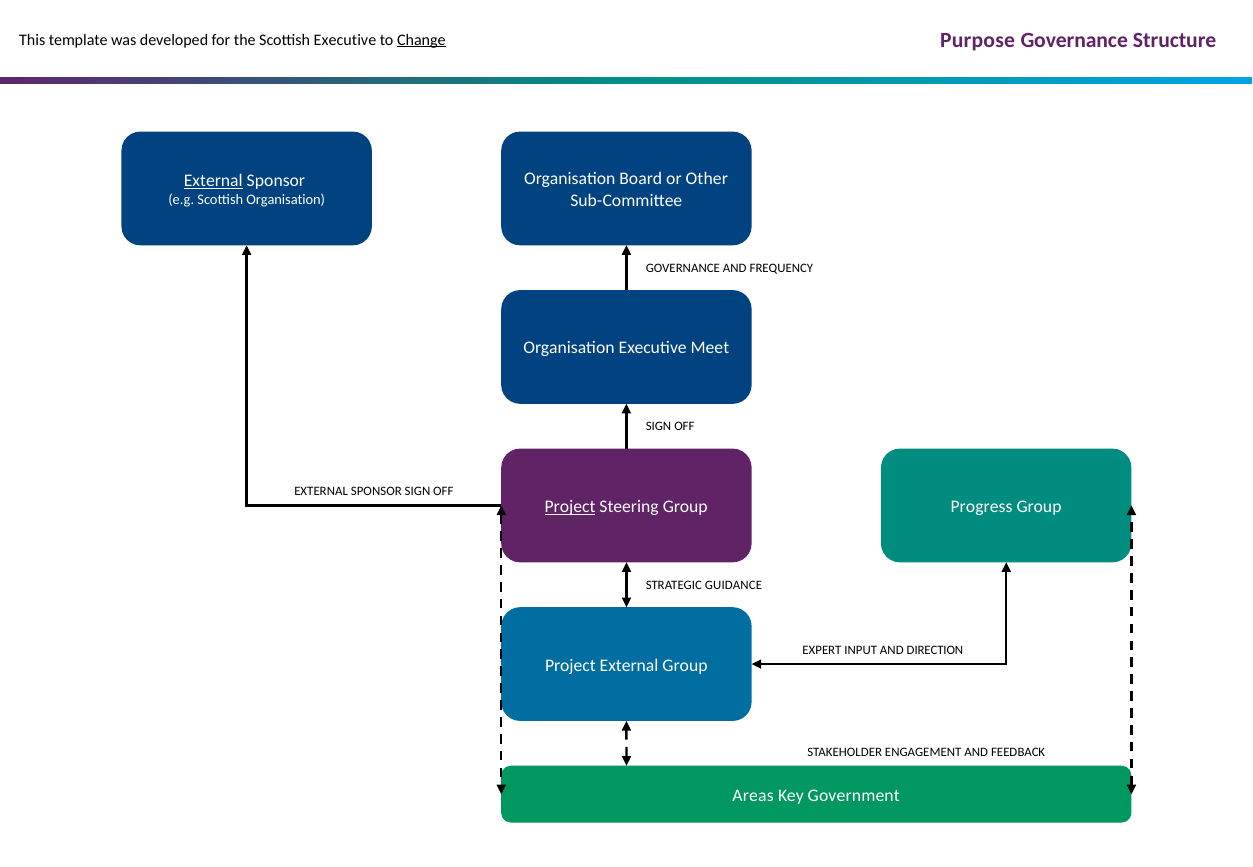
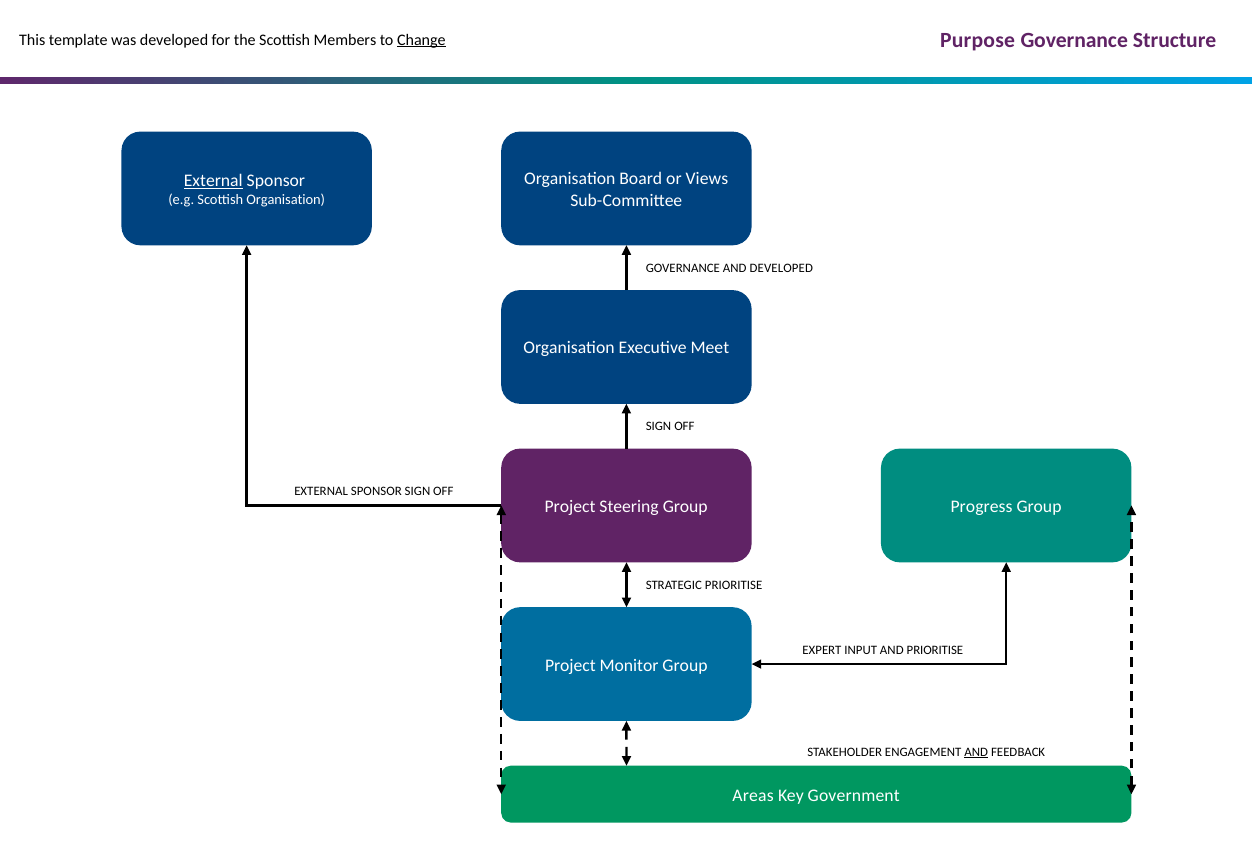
Scottish Executive: Executive -> Members (345, 40)
Other: Other -> Views (707, 179)
AND FREQUENCY: FREQUENCY -> DEVELOPED (781, 268)
Project underline: present -> none (570, 507)
STRATEGIC GUIDANCE: GUIDANCE -> PRIORITISE (734, 586)
AND DIRECTION: DIRECTION -> PRIORITISE (935, 650)
Project External: External -> Monitor (629, 666)
AND underline: none -> present (976, 753)
